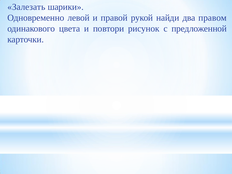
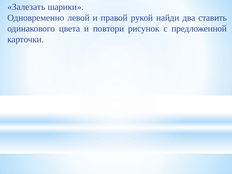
правом: правом -> ставить (213, 18)
